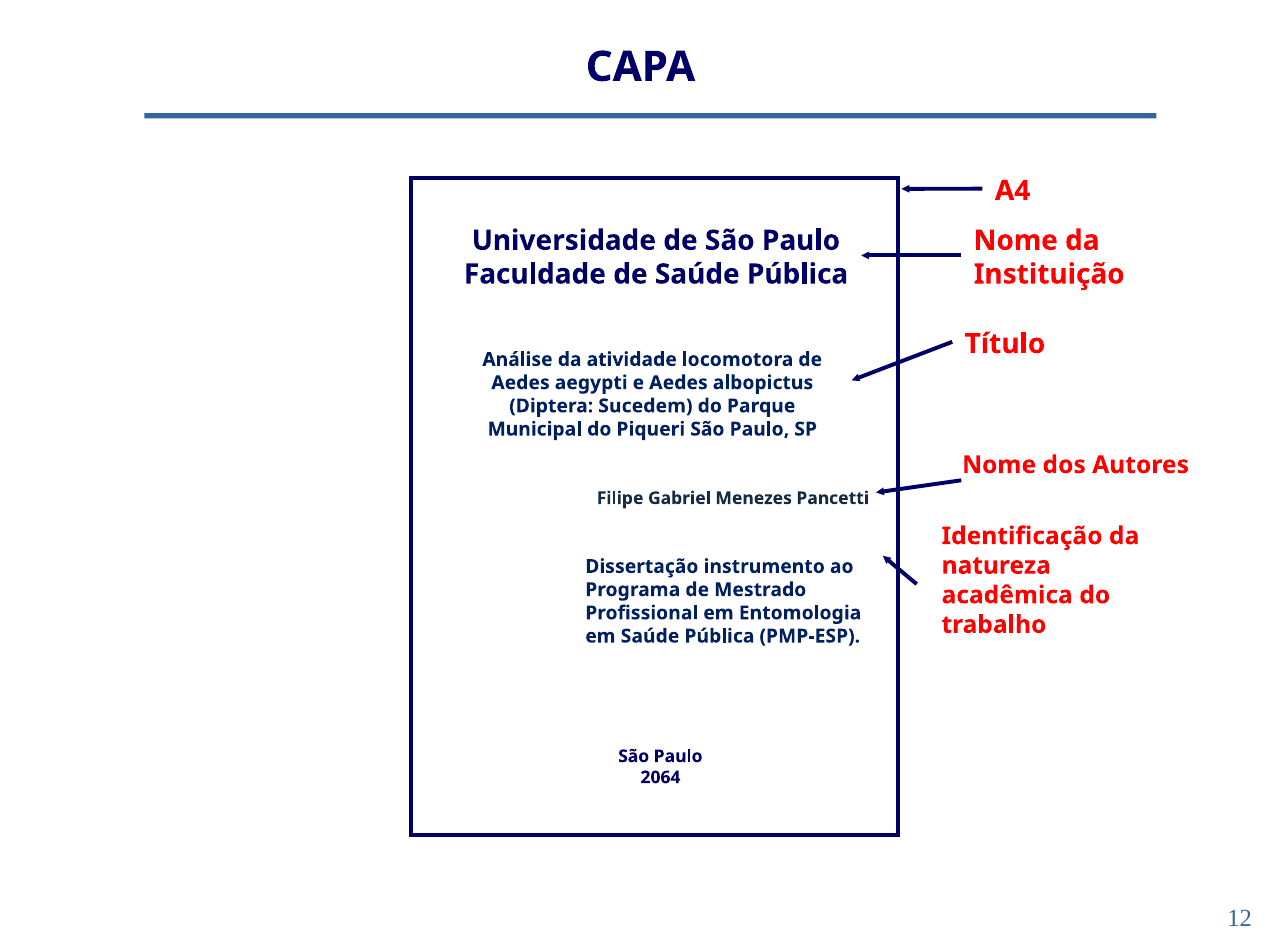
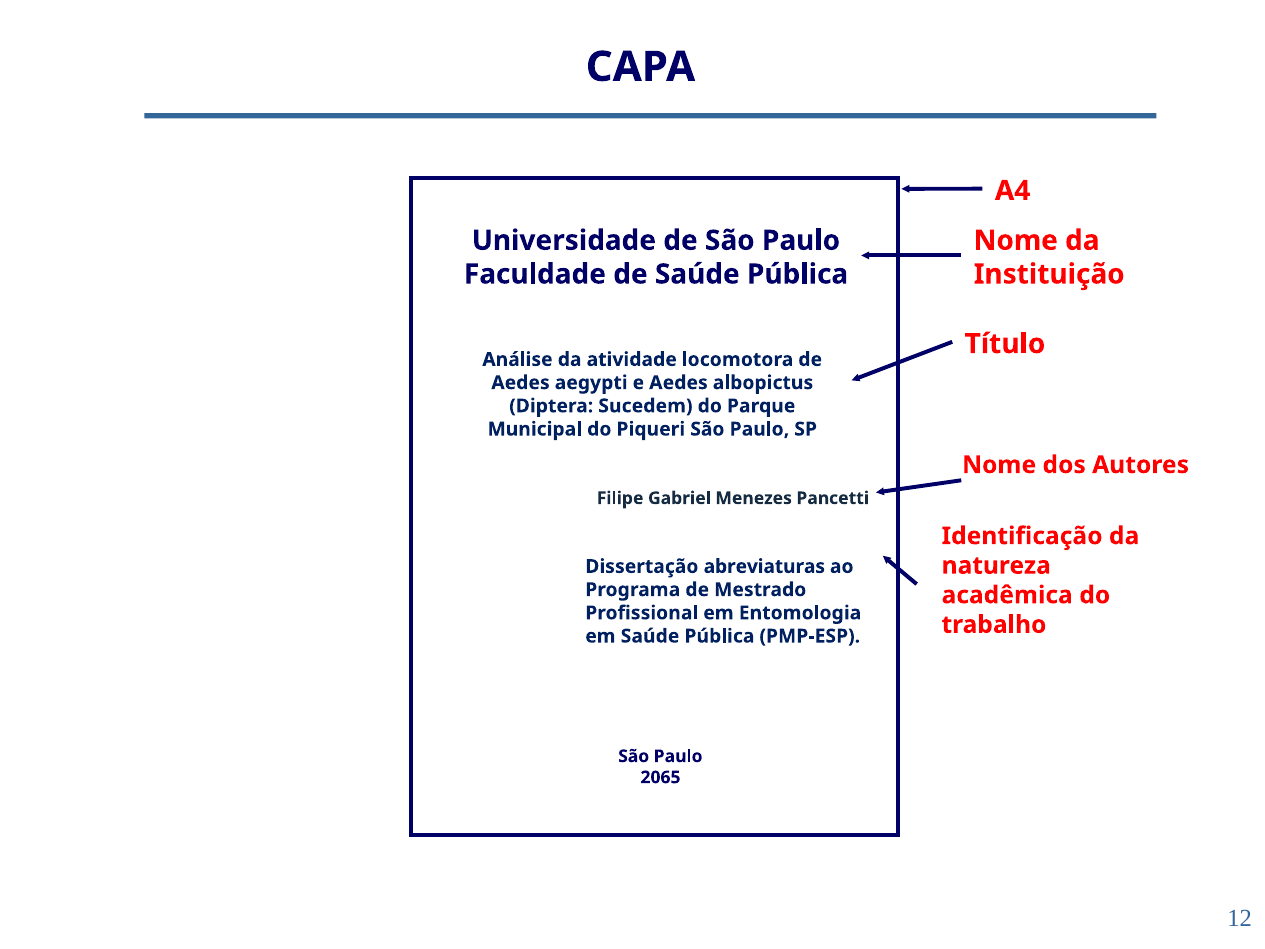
instrumento: instrumento -> abreviaturas (764, 566)
2064: 2064 -> 2065 (660, 777)
